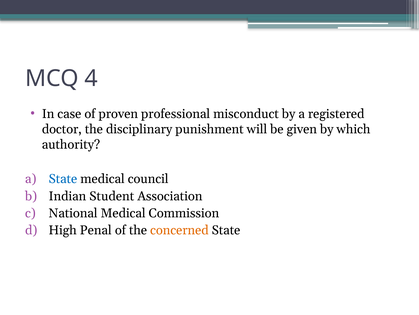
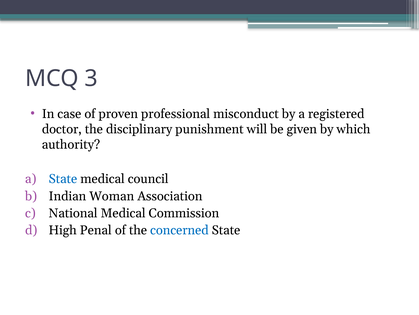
4: 4 -> 3 (91, 78)
Student: Student -> Woman (112, 196)
concerned colour: orange -> blue (179, 230)
